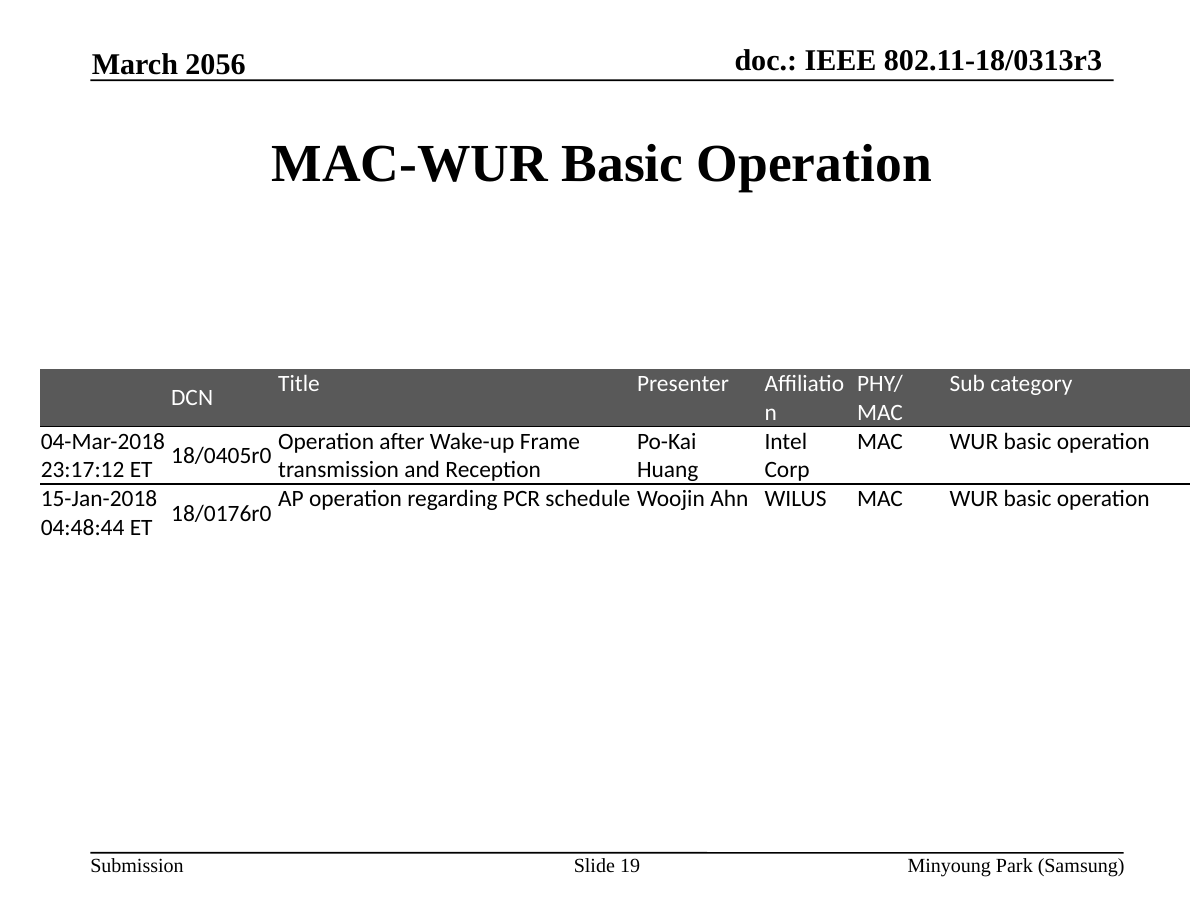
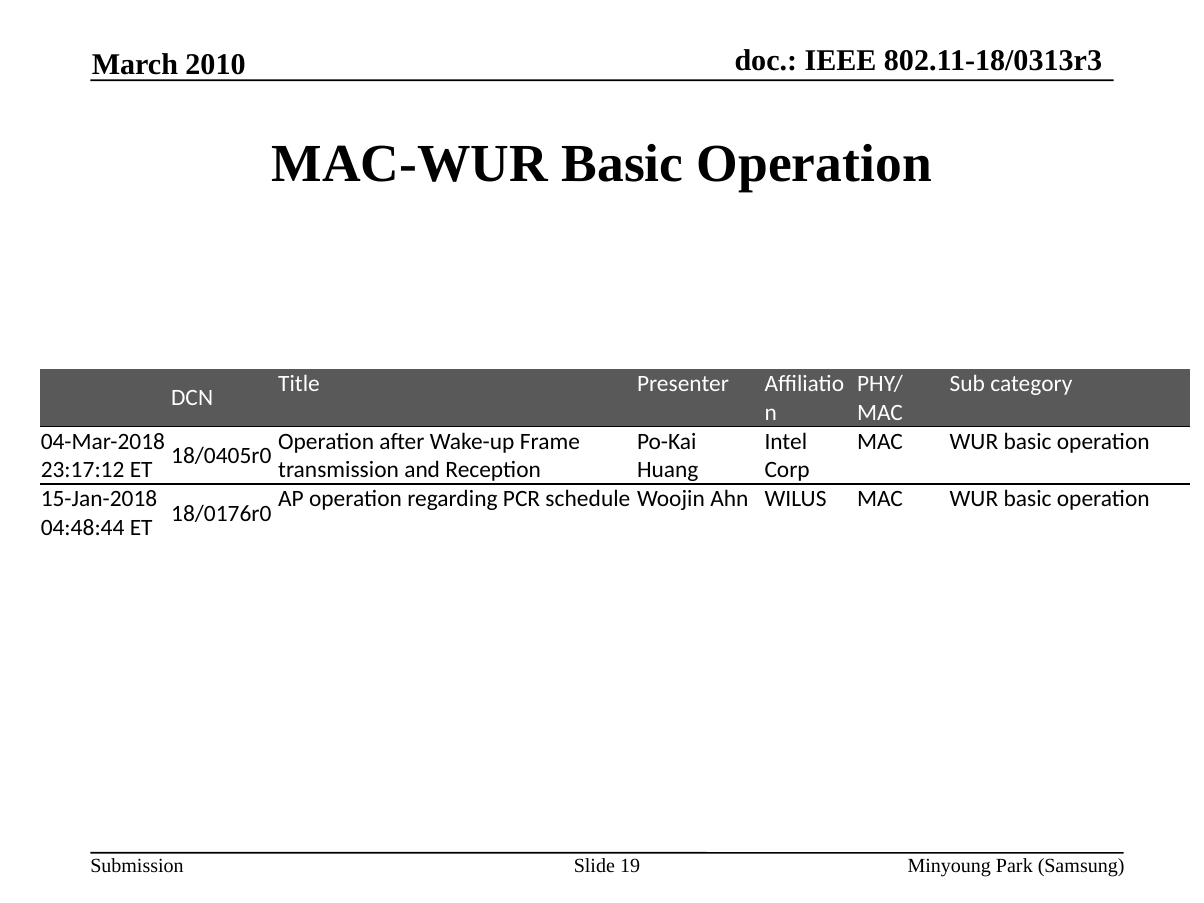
2056: 2056 -> 2010 (216, 64)
